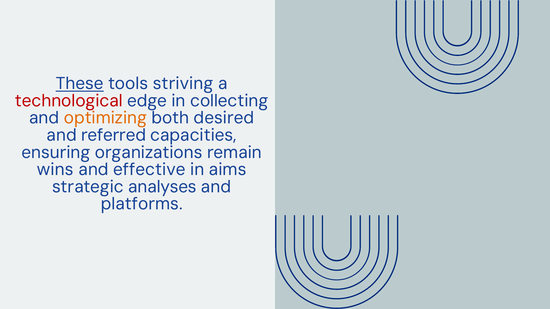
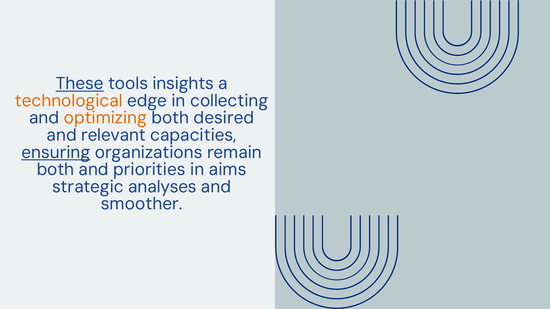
striving: striving -> insights (183, 84)
technological colour: red -> orange (69, 101)
referred: referred -> relevant (114, 135)
ensuring underline: none -> present (56, 153)
wins: wins -> both (55, 170)
effective: effective -> priorities (149, 170)
platforms: platforms -> smoother (142, 204)
